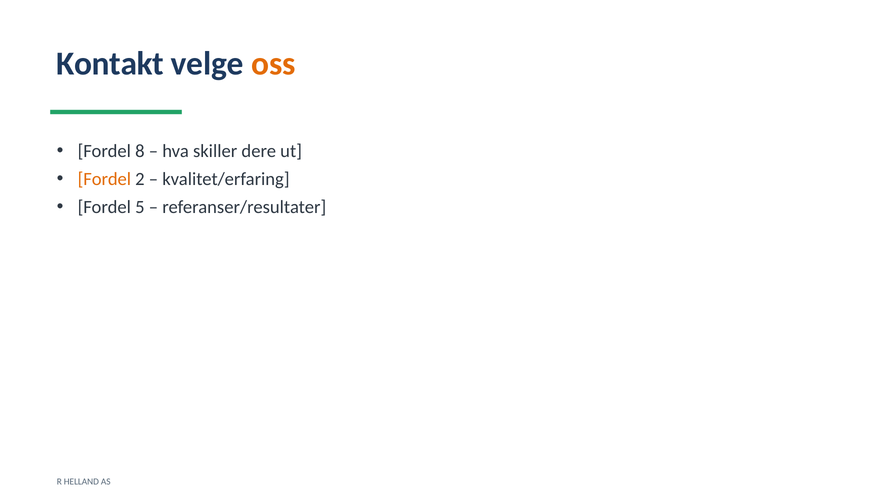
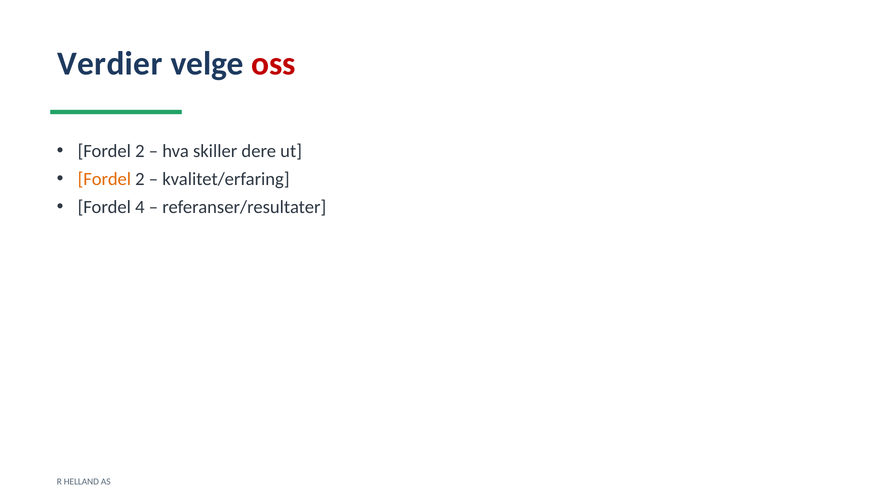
Kontakt: Kontakt -> Verdier (110, 64)
oss colour: orange -> red (273, 64)
8: 8 -> 2 (140, 151)
5: 5 -> 4 (140, 207)
